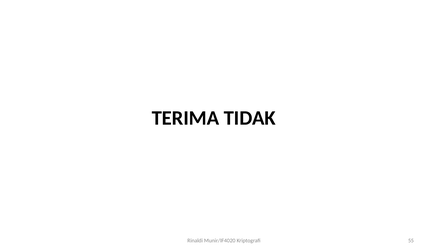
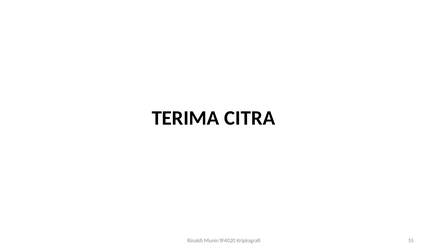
TIDAK: TIDAK -> CITRA (250, 118)
